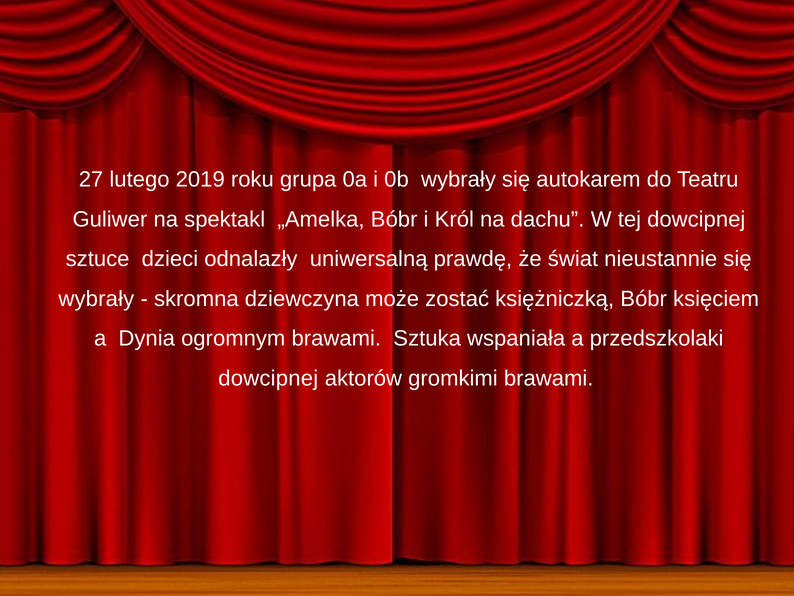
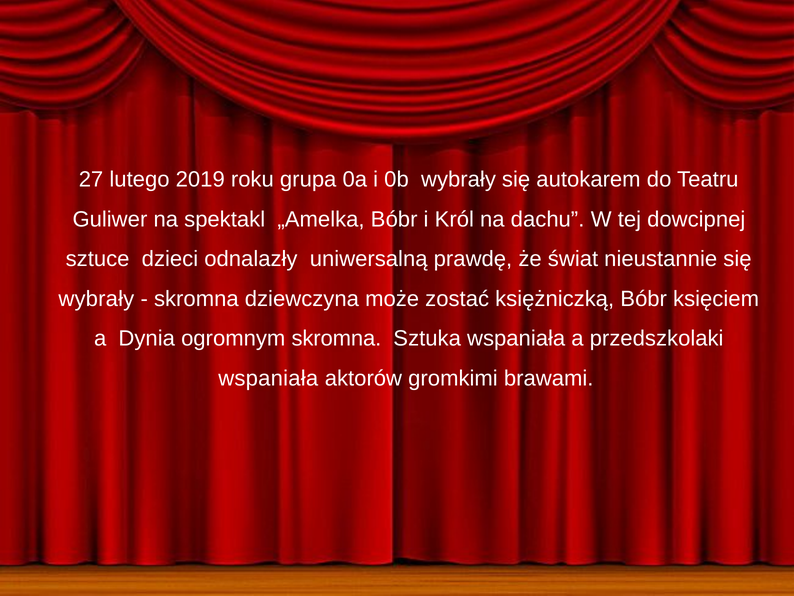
ogromnym brawami: brawami -> skromna (336, 338)
dowcipnej: dowcipnej -> wspaniała (268, 378)
